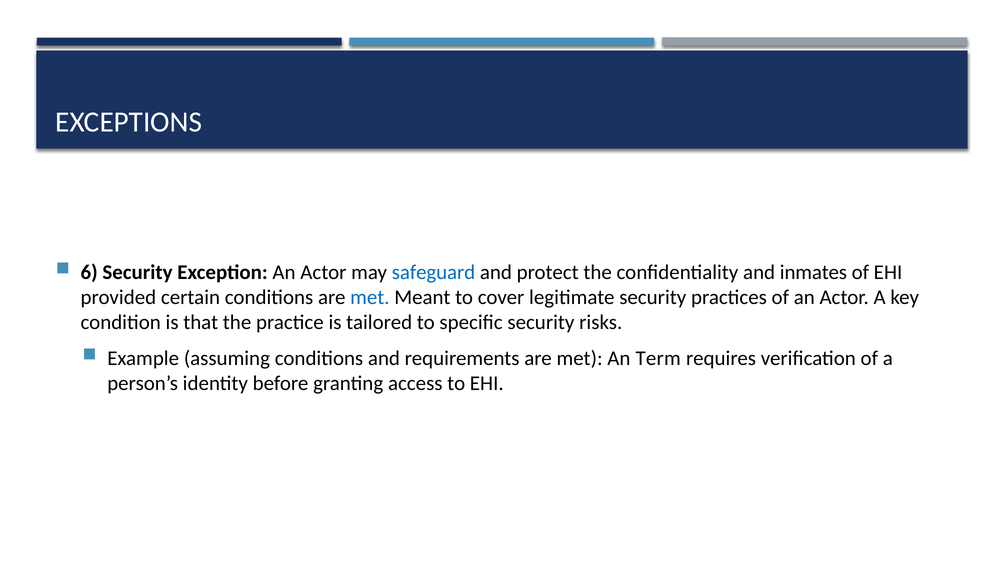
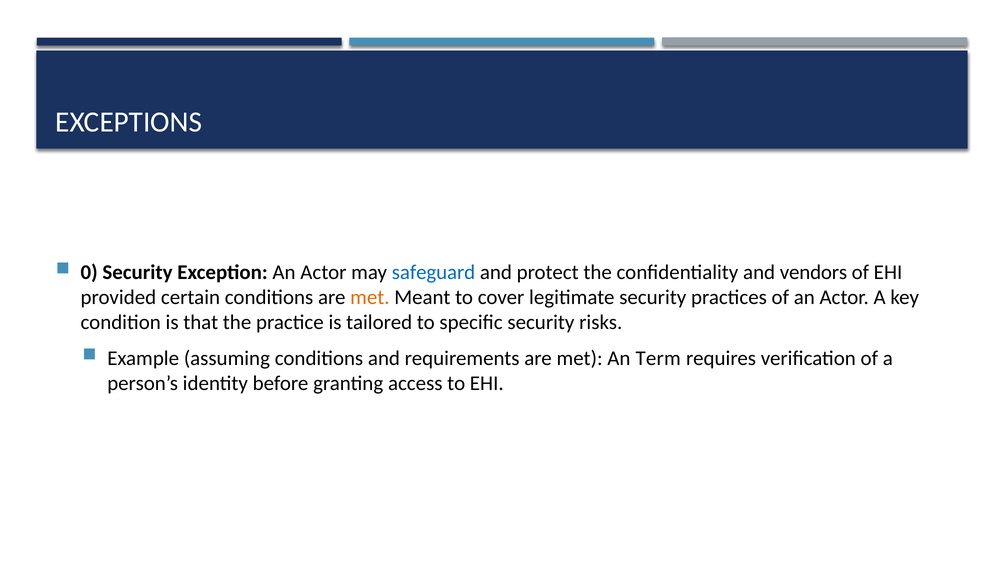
6: 6 -> 0 (89, 272)
inmates: inmates -> vendors (813, 272)
met colour: blue -> orange (370, 297)
